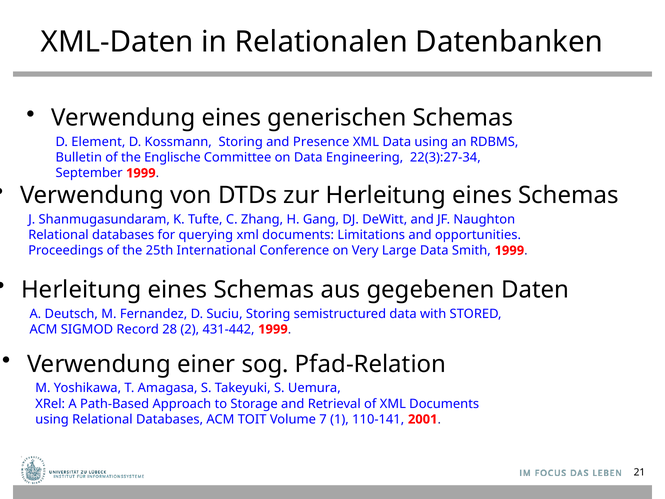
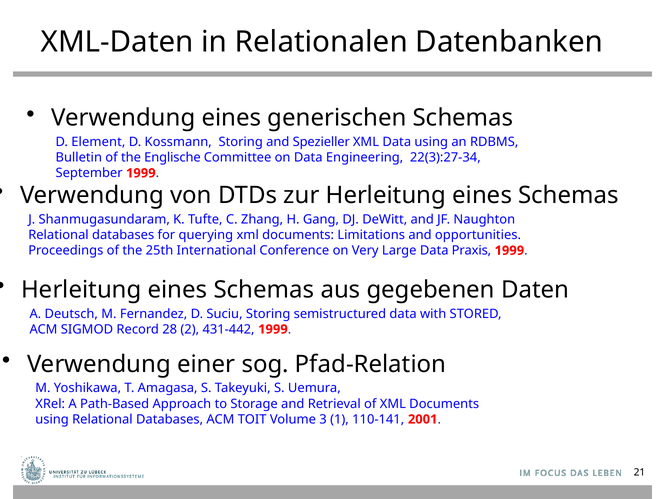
Presence: Presence -> Spezieller (321, 142)
Smith: Smith -> Praxis (471, 250)
7: 7 -> 3 (323, 419)
